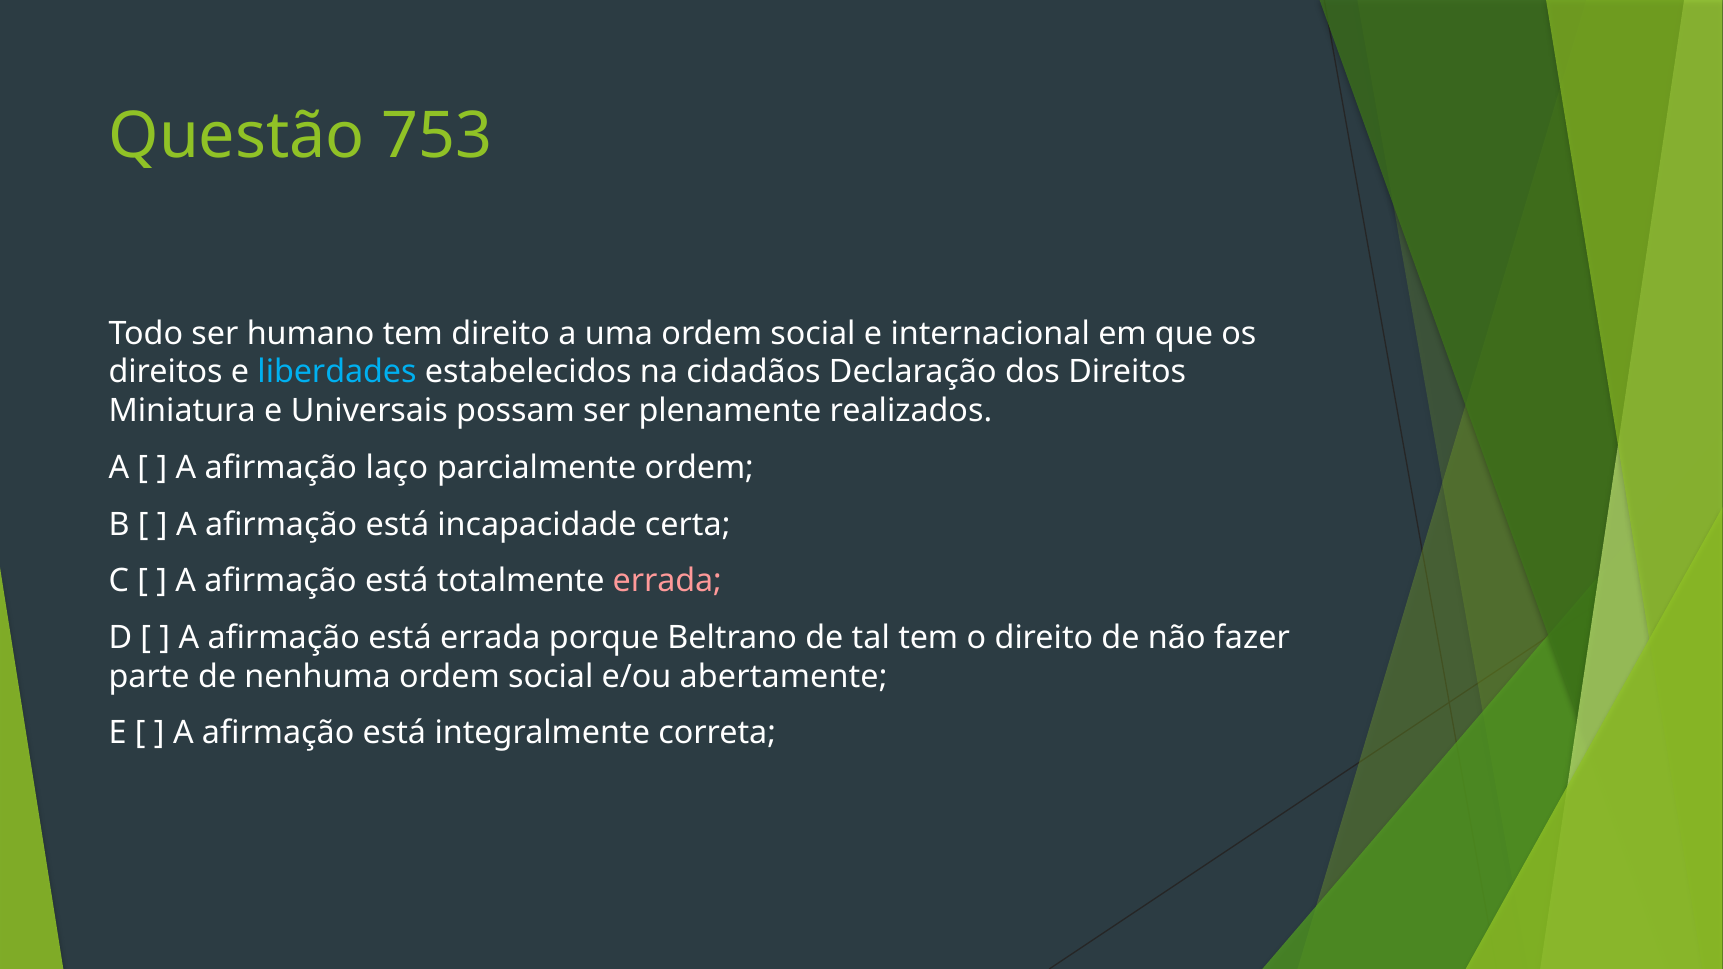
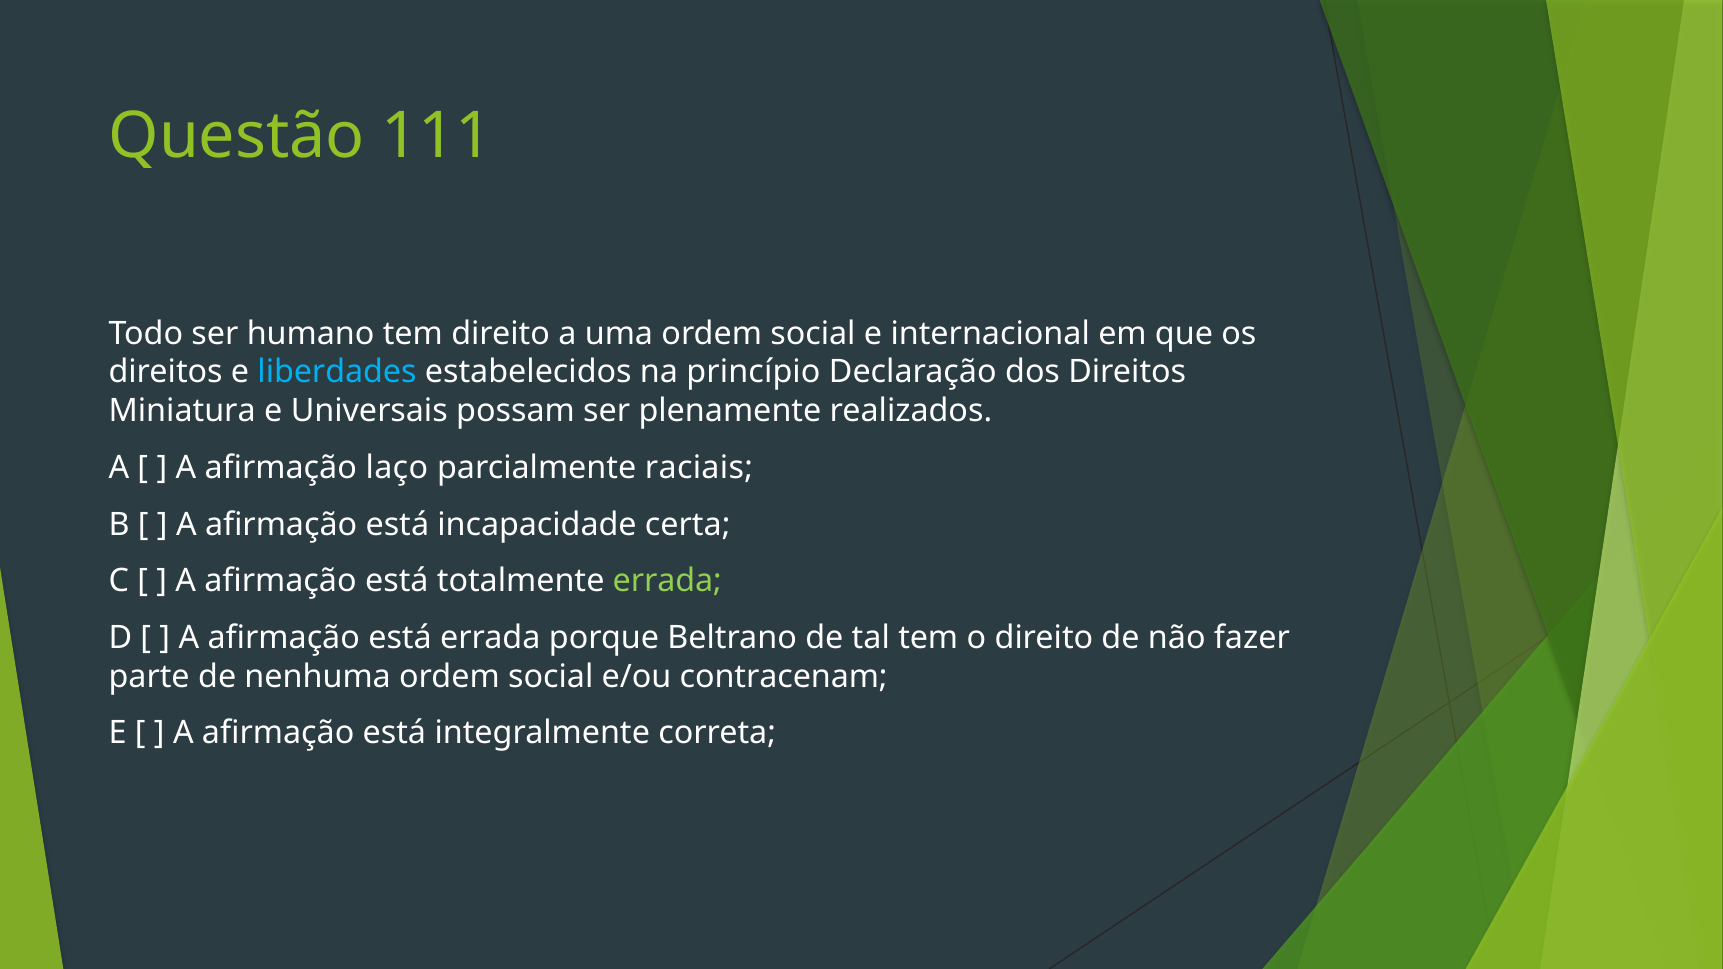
753: 753 -> 111 (437, 136)
cidadãos: cidadãos -> princípio (753, 372)
parcialmente ordem: ordem -> raciais (699, 468)
errada colour: pink -> light green (667, 581)
abertamente: abertamente -> contracenam (784, 677)
